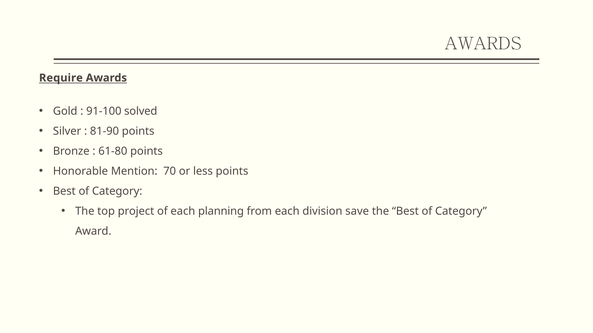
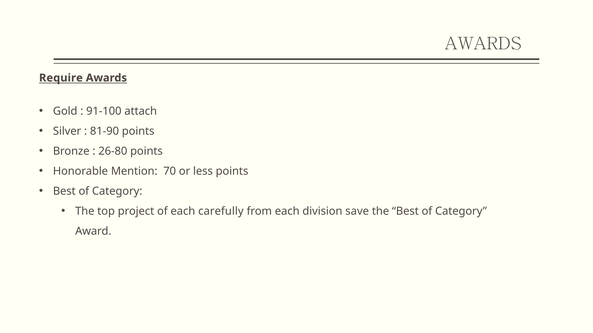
solved: solved -> attach (141, 111)
61-80: 61-80 -> 26-80 (113, 151)
planning: planning -> carefully (221, 211)
